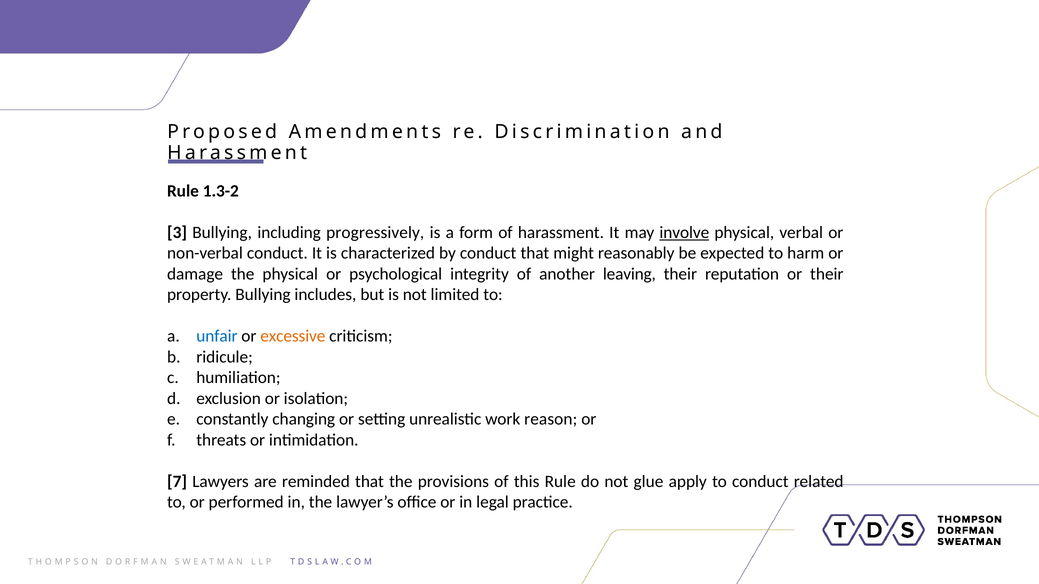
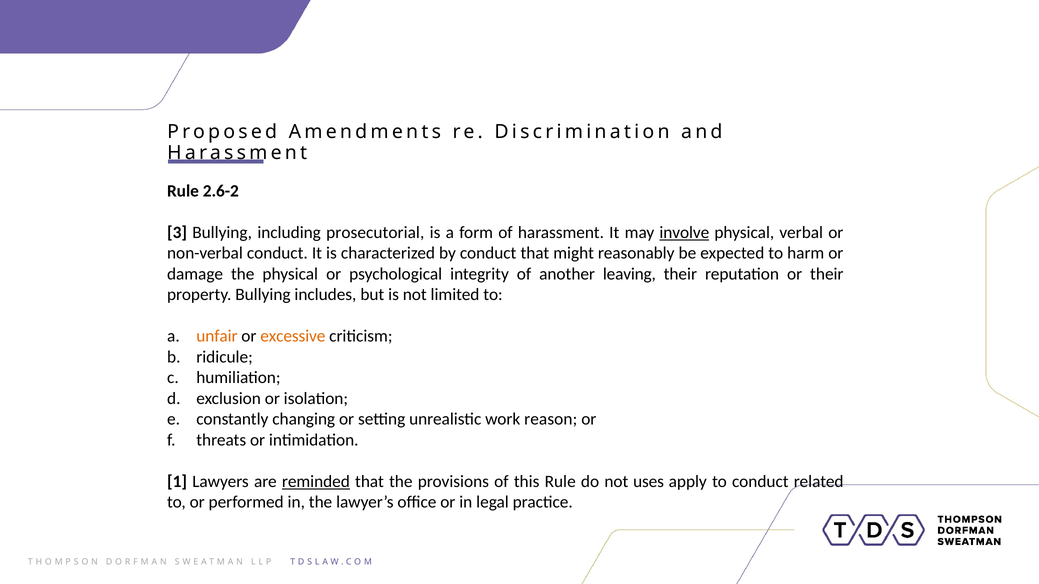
1.3-2: 1.3-2 -> 2.6-2 (221, 191)
progressively: progressively -> prosecutorial (375, 233)
unfair colour: blue -> orange (217, 336)
7: 7 -> 1 (177, 482)
reminded underline: none -> present (316, 482)
glue: glue -> uses (649, 482)
